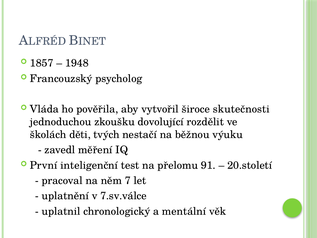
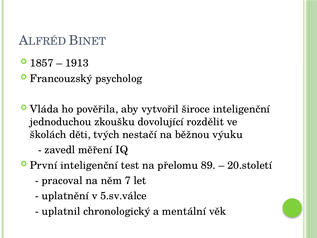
1948: 1948 -> 1913 (77, 63)
široce skutečnosti: skutečnosti -> inteligenční (241, 109)
91: 91 -> 89 (208, 165)
7.sv.válce: 7.sv.válce -> 5.sv.válce (123, 196)
